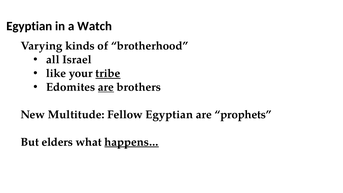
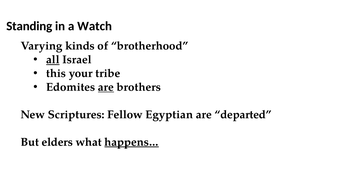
Egyptian: Egyptian -> Standing (29, 26)
all underline: none -> present (53, 60)
like: like -> this (56, 73)
tribe underline: present -> none (108, 73)
Multitude: Multitude -> Scriptures (76, 115)
prophets: prophets -> departed (243, 115)
